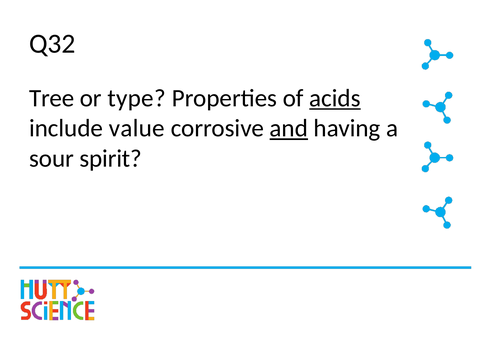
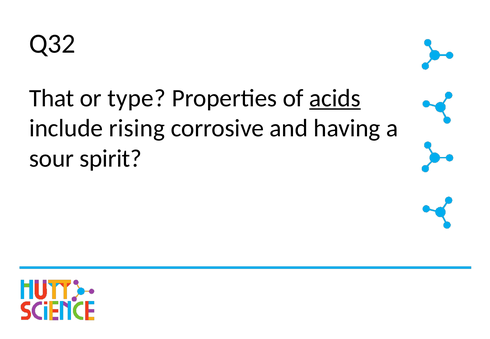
Tree: Tree -> That (52, 98)
value: value -> rising (137, 128)
and underline: present -> none (289, 128)
